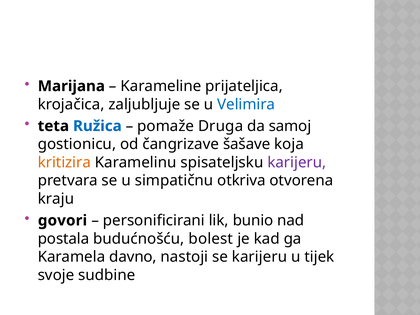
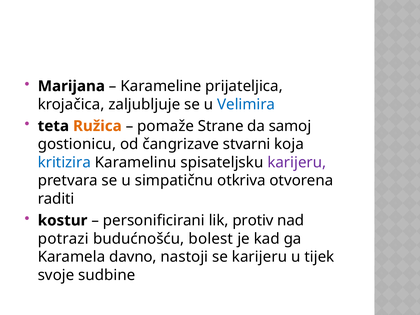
Ružica colour: blue -> orange (97, 126)
Druga: Druga -> Strane (221, 126)
šašave: šašave -> stvarni (247, 144)
kritizira colour: orange -> blue (64, 162)
kraju: kraju -> raditi (56, 199)
govori: govori -> kostur (63, 220)
bunio: bunio -> protiv (253, 220)
postala: postala -> potrazi (63, 239)
